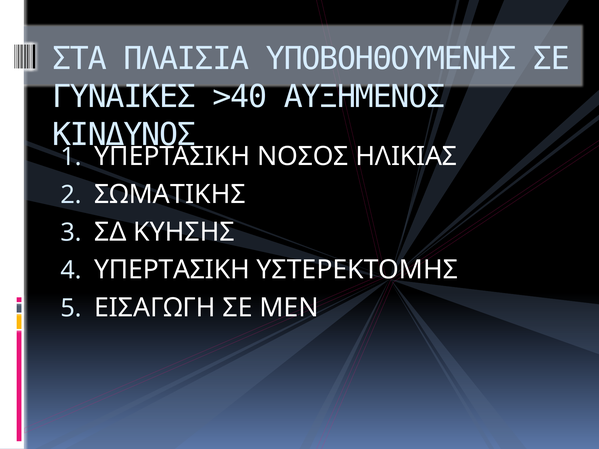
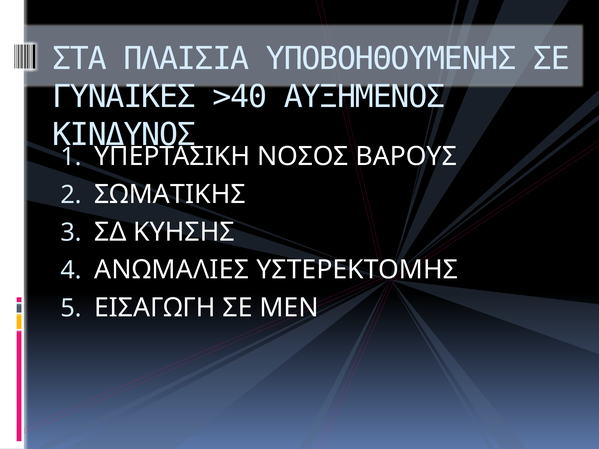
ΗΛΙΚΙΑΣ: ΗΛΙΚΙΑΣ -> ΒΑΡΟΥΣ (406, 157)
ΥΠΕΡΤΑΣΙΚΗ: ΥΠΕΡΤΑΣΙΚΗ -> ΑΝΩΜΑΛΙΕΣ (172, 270)
